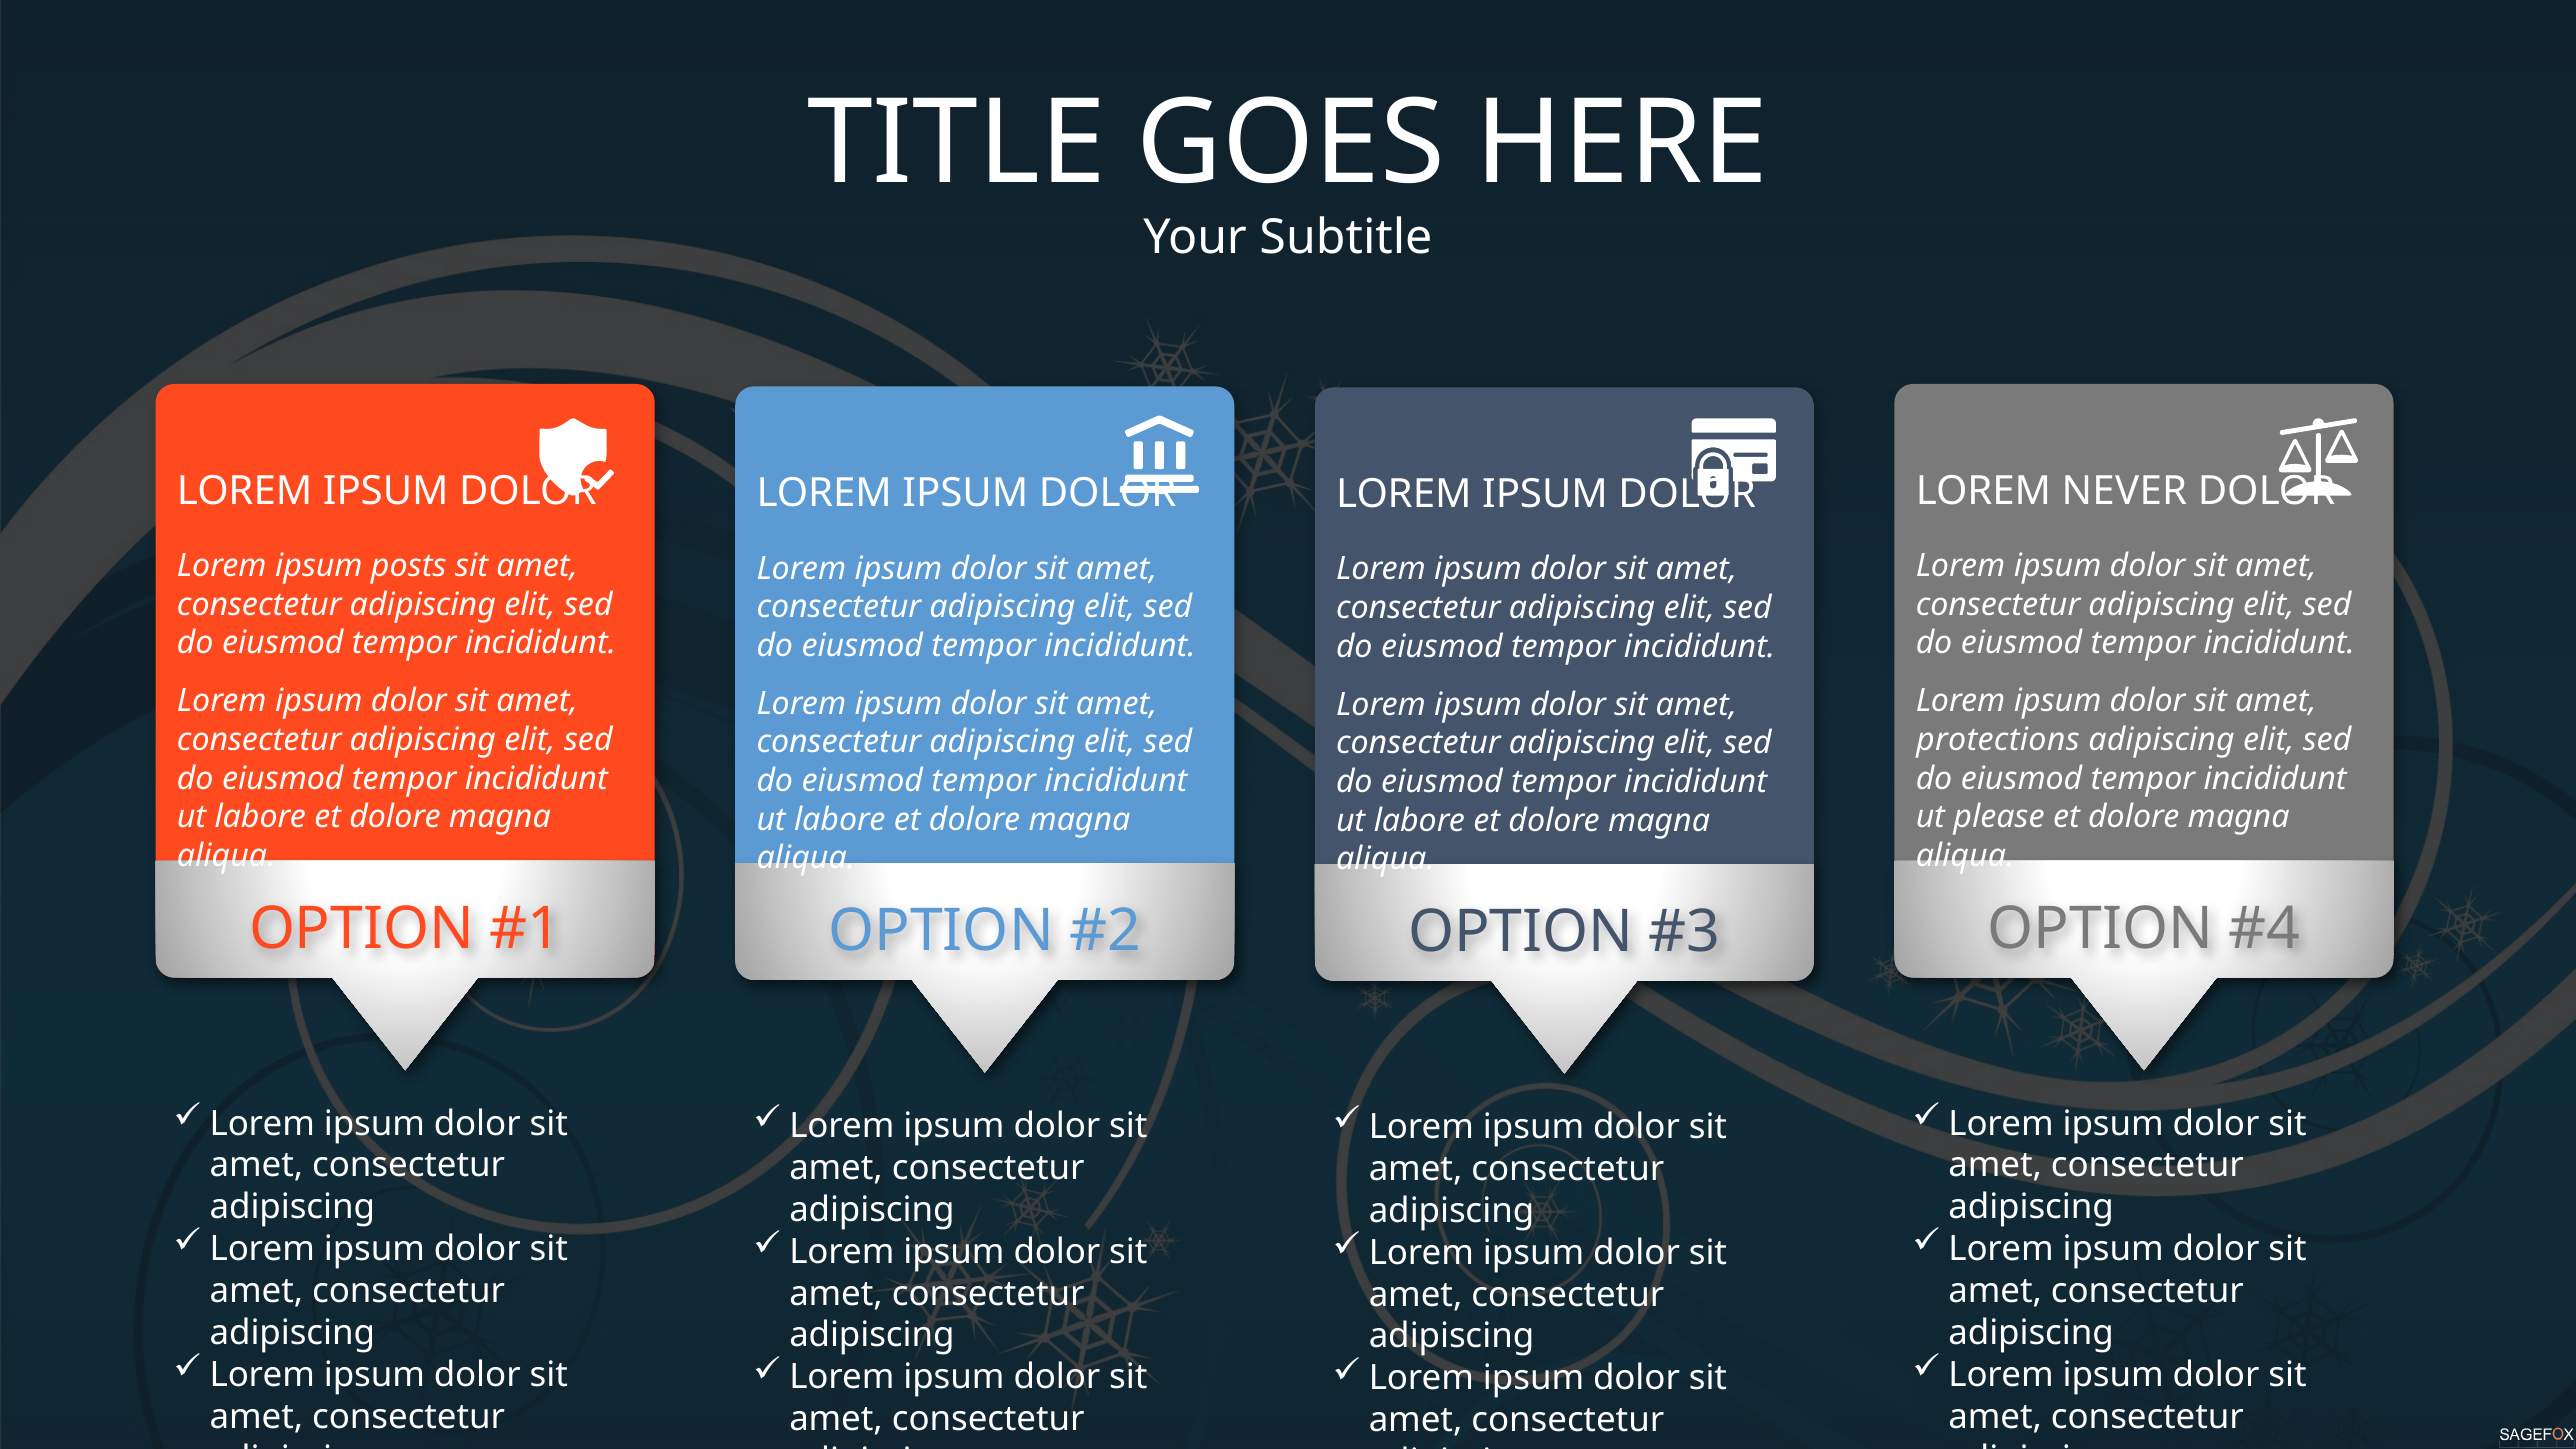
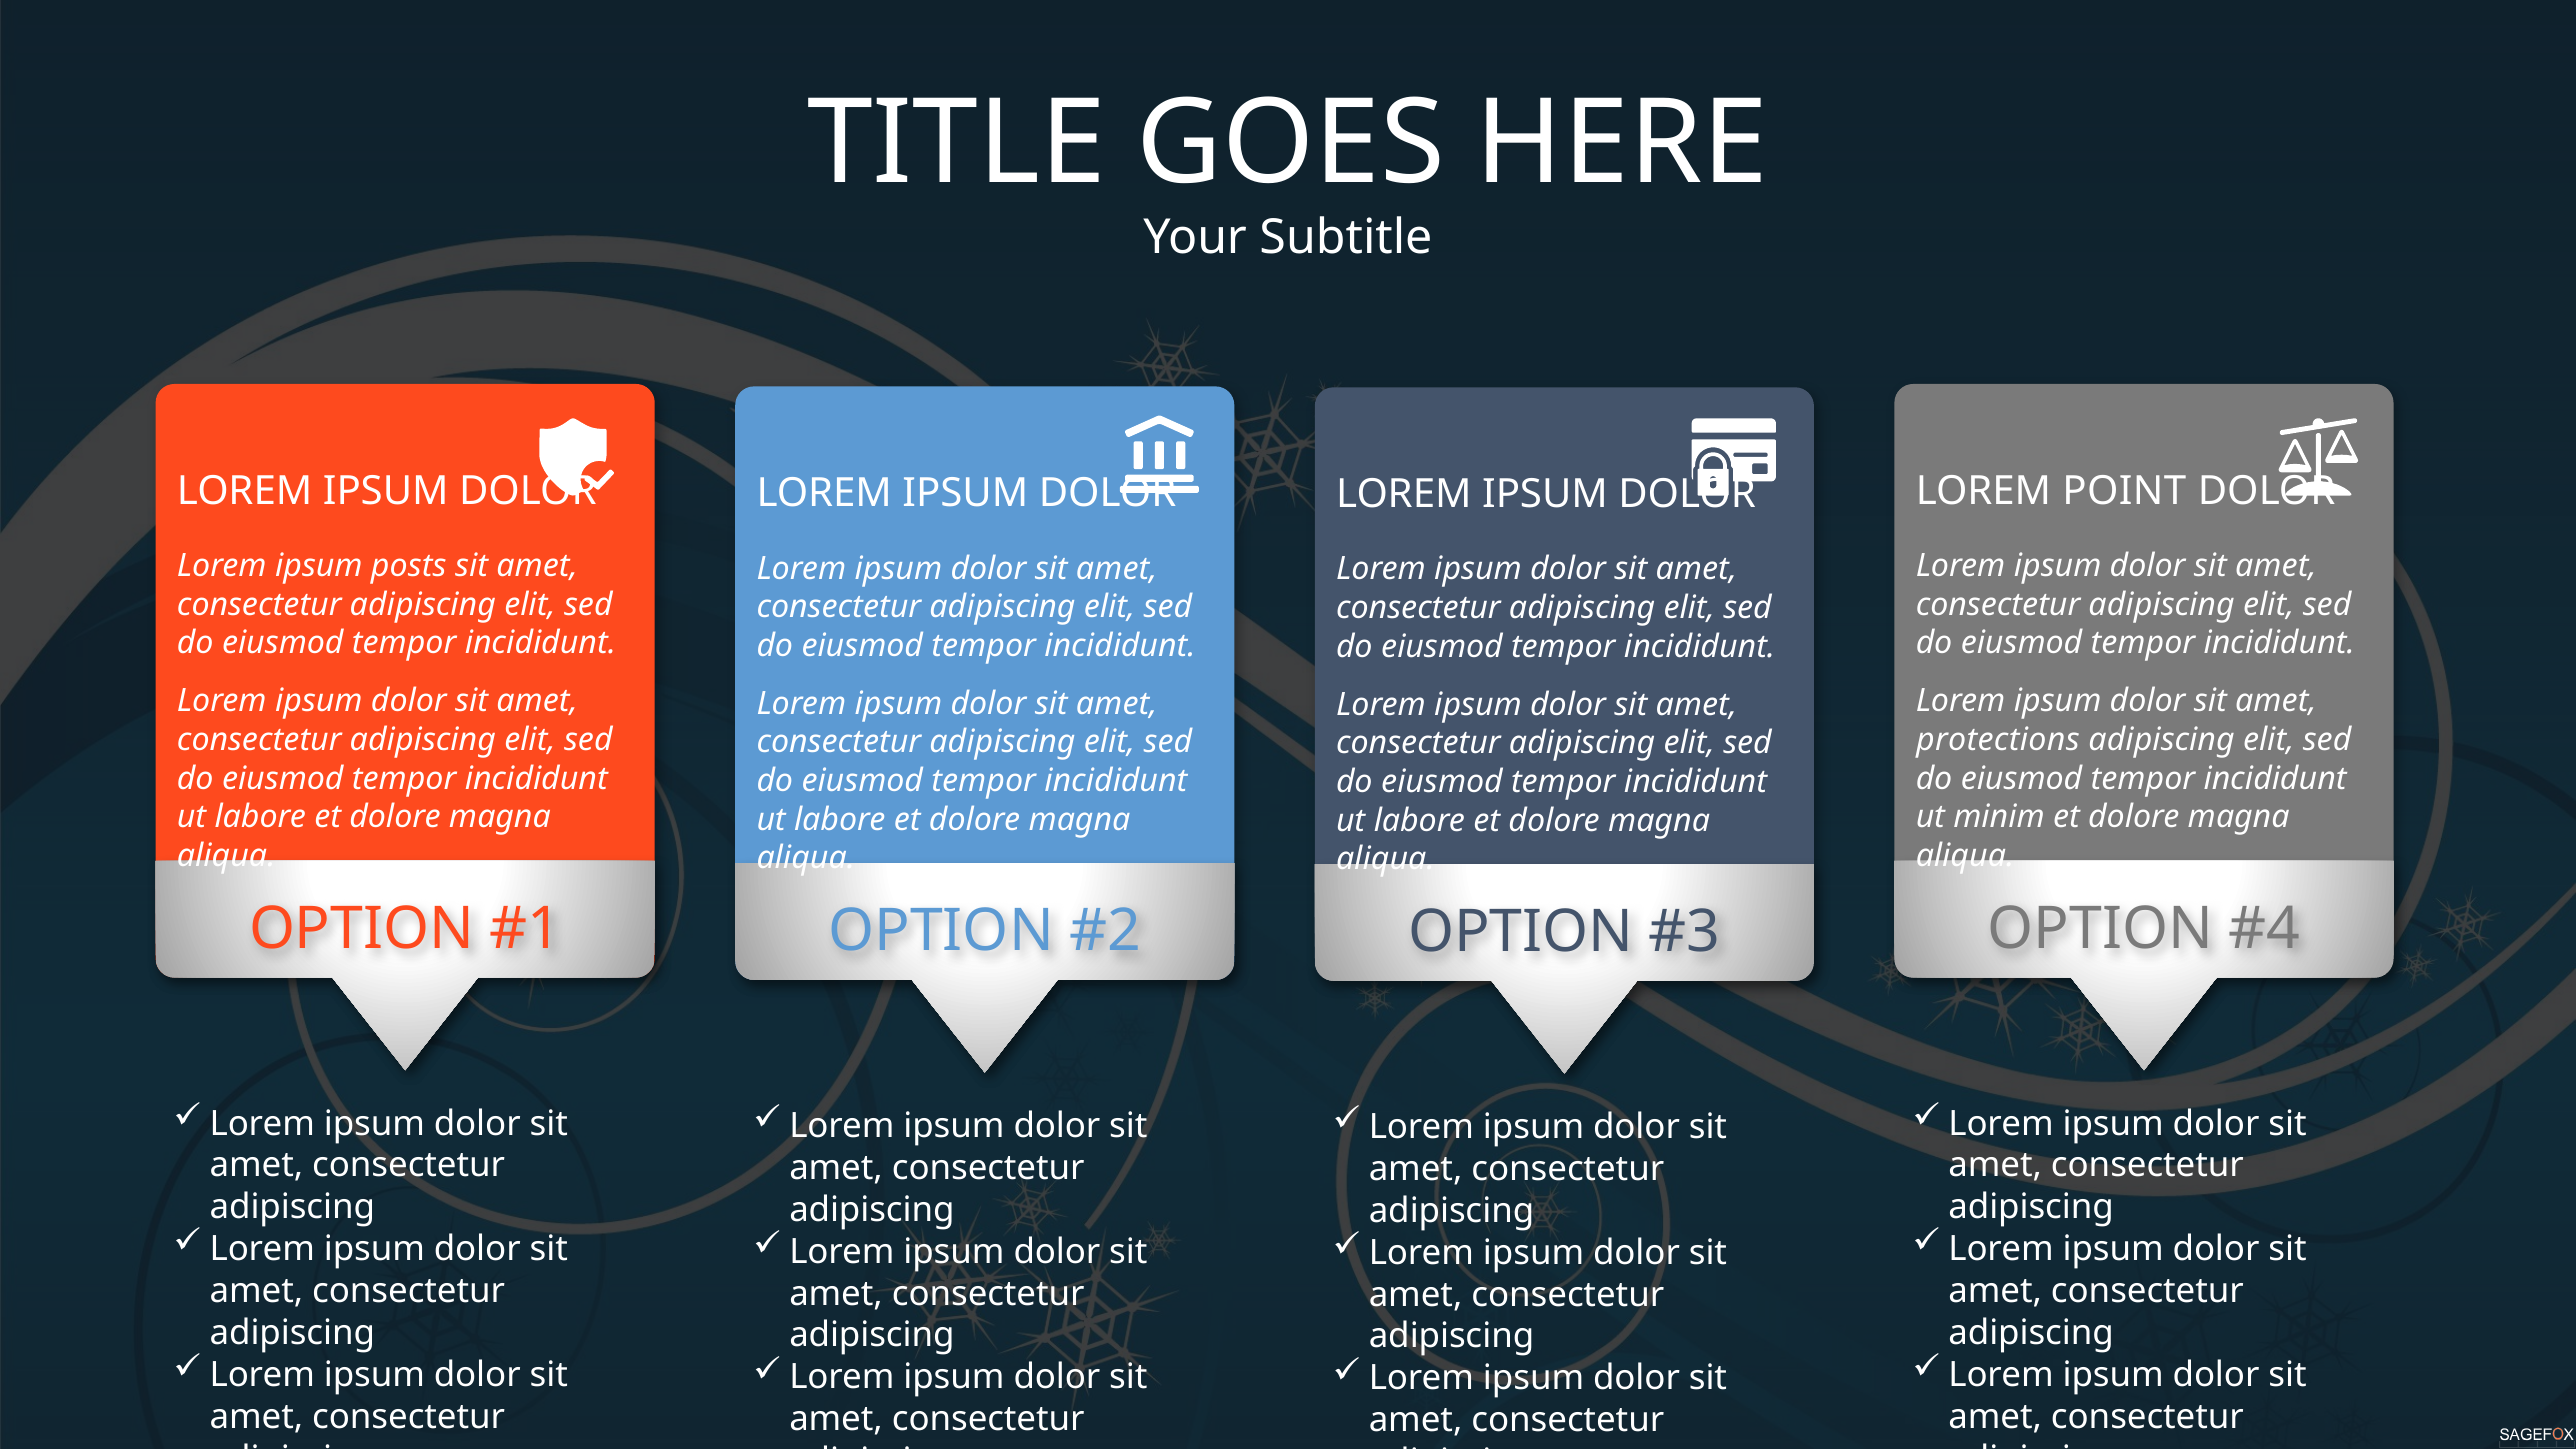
NEVER: NEVER -> POINT (2124, 491)
please: please -> minim (1999, 817)
